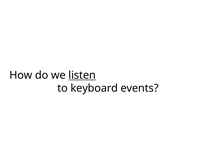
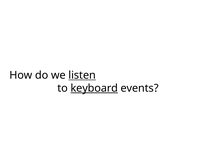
keyboard underline: none -> present (94, 88)
